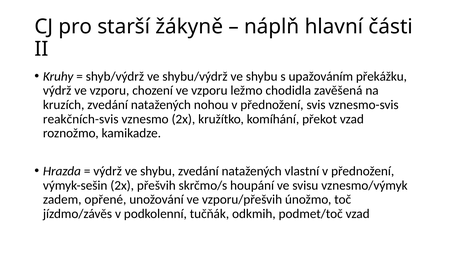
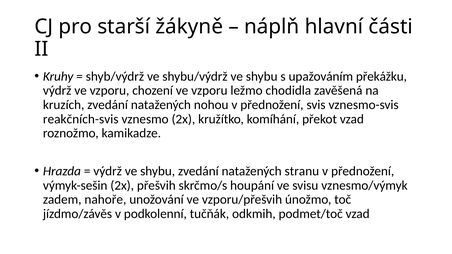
vlastní: vlastní -> stranu (302, 171)
opřené: opřené -> nahoře (105, 200)
